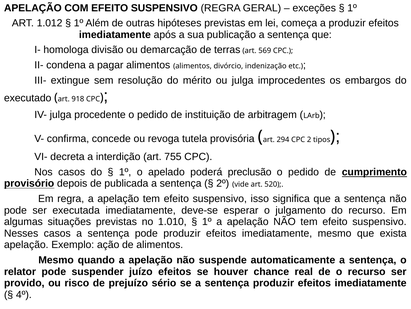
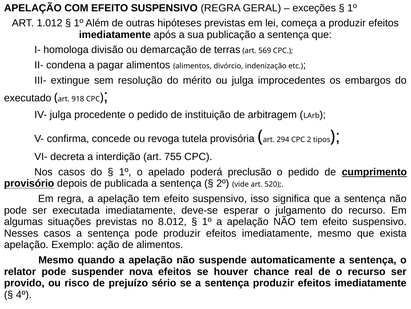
1.010: 1.010 -> 8.012 (172, 221)
juízo: juízo -> nova (141, 271)
